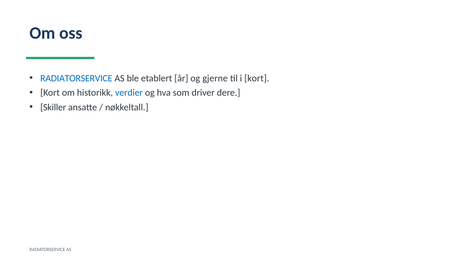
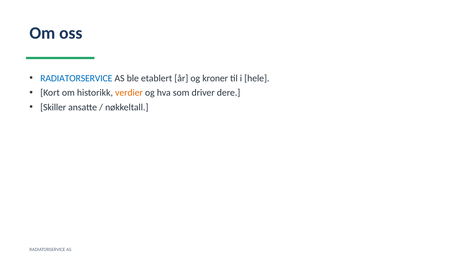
gjerne: gjerne -> kroner (215, 78)
i kort: kort -> hele (257, 78)
verdier colour: blue -> orange (129, 93)
